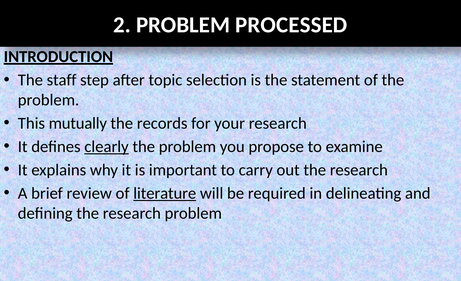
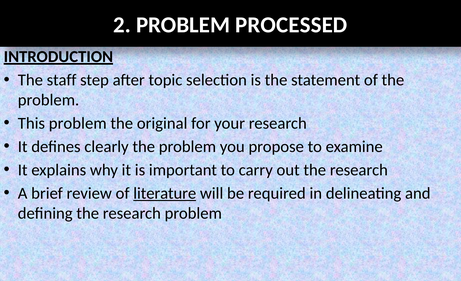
This mutually: mutually -> problem (78, 123)
records: records -> original (162, 123)
clearly underline: present -> none (107, 147)
